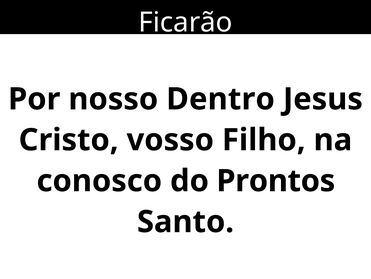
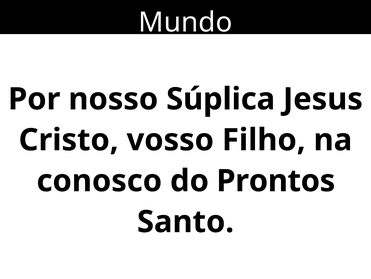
Ficarão: Ficarão -> Mundo (185, 22)
Dentro: Dentro -> Súplica (221, 99)
